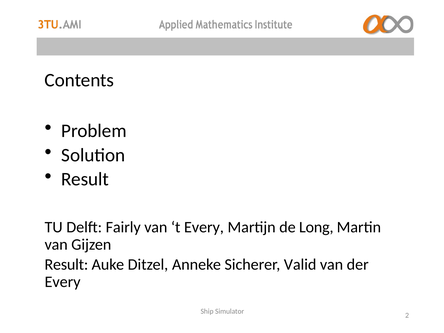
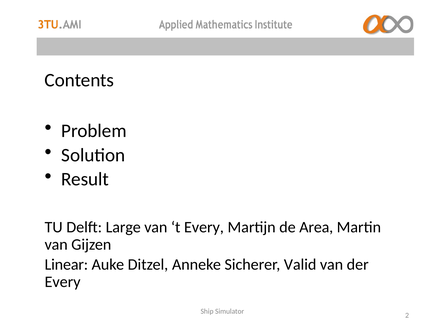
Fairly: Fairly -> Large (123, 227)
Long: Long -> Area (316, 227)
Result: Result -> Linear (66, 265)
